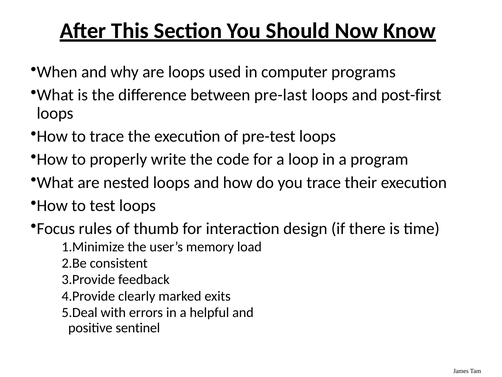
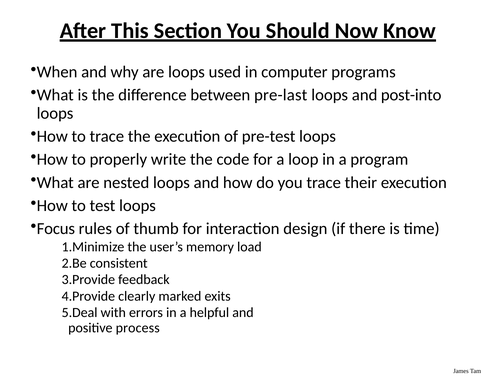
post-first: post-first -> post-into (411, 95)
sentinel: sentinel -> process (138, 327)
